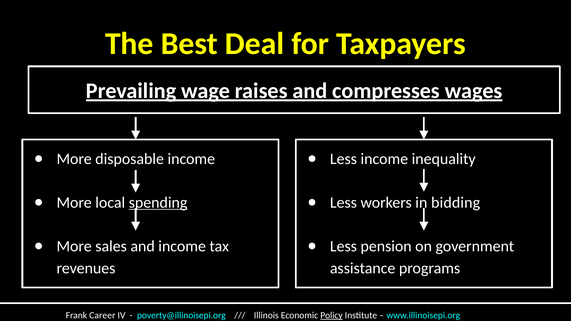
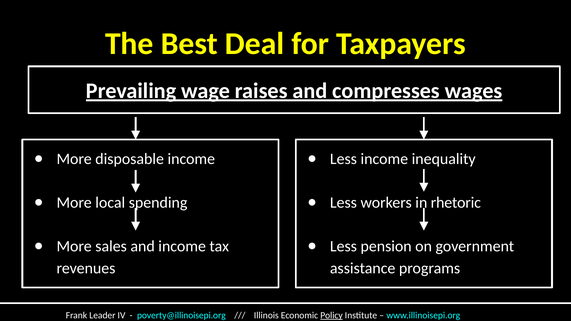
spending underline: present -> none (158, 203)
bidding: bidding -> rhetoric (456, 203)
Career: Career -> Leader (102, 315)
